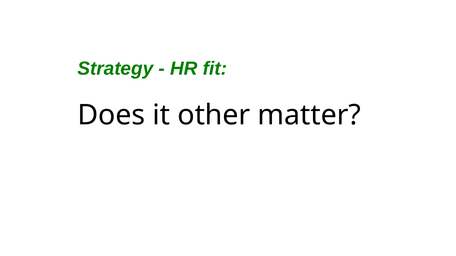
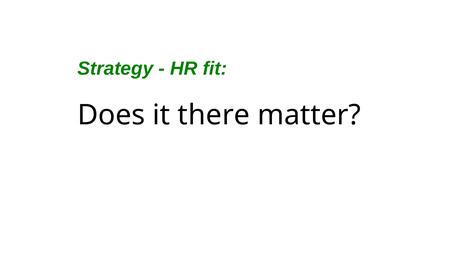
other: other -> there (214, 115)
